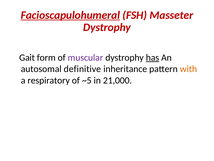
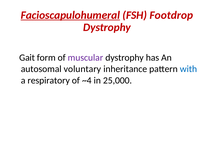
Masseter: Masseter -> Footdrop (171, 15)
has underline: present -> none (152, 57)
definitive: definitive -> voluntary (82, 69)
with colour: orange -> blue (189, 69)
~5: ~5 -> ~4 (87, 80)
21,000: 21,000 -> 25,000 (118, 80)
